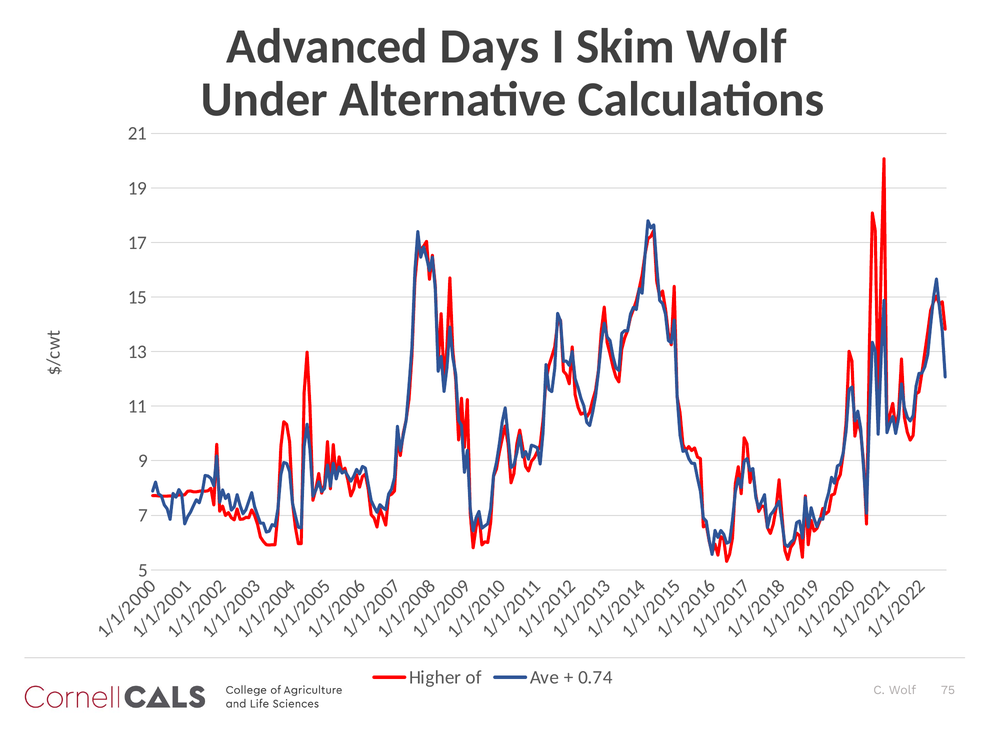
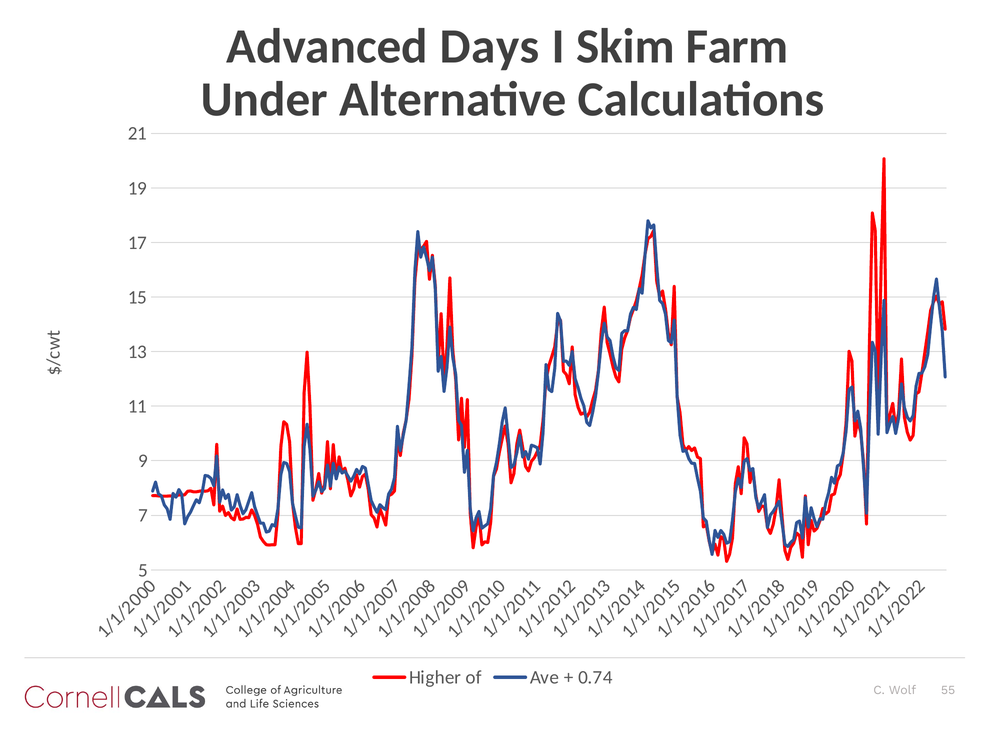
Skim Wolf: Wolf -> Farm (737, 46)
75: 75 -> 55 (948, 691)
